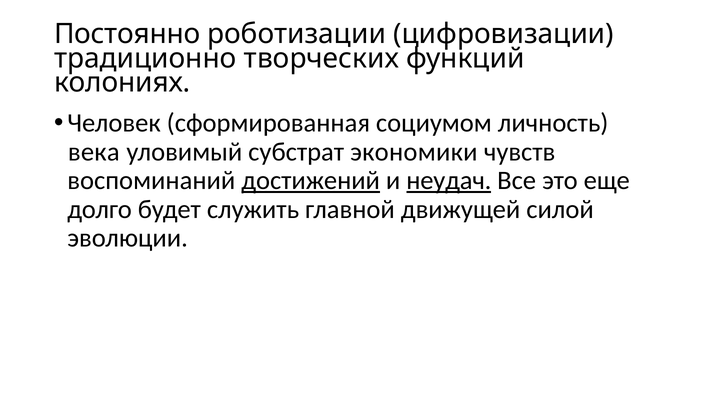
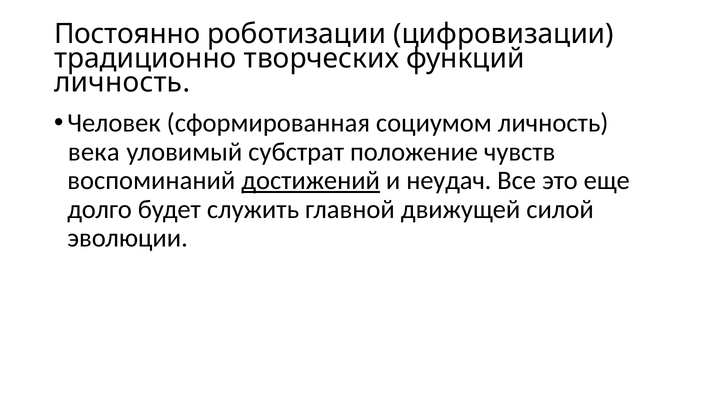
колониях: колониях -> личность (122, 82)
экономики: экономики -> положение (414, 152)
неудач underline: present -> none (449, 180)
